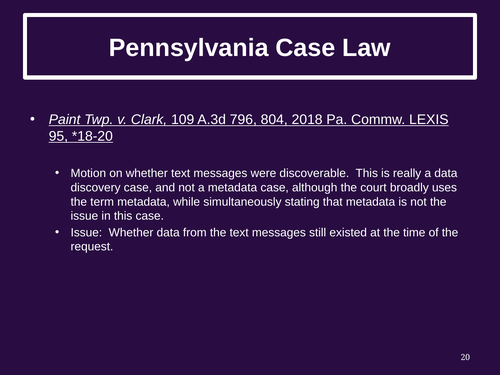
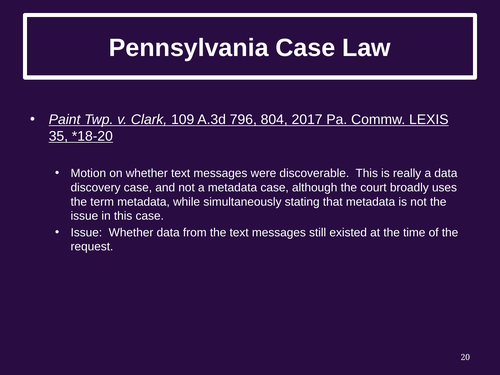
2018: 2018 -> 2017 (307, 120)
95: 95 -> 35 (58, 136)
